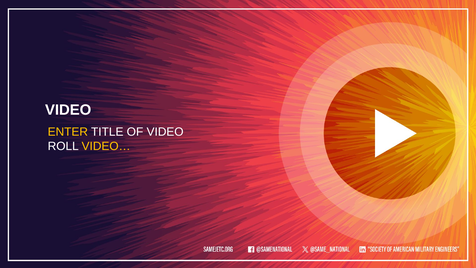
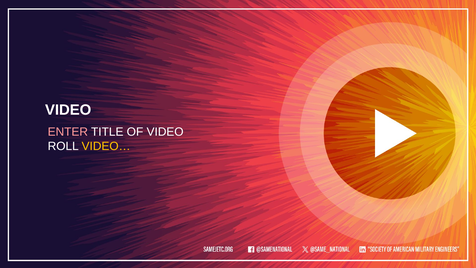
ENTER colour: yellow -> pink (68, 132)
